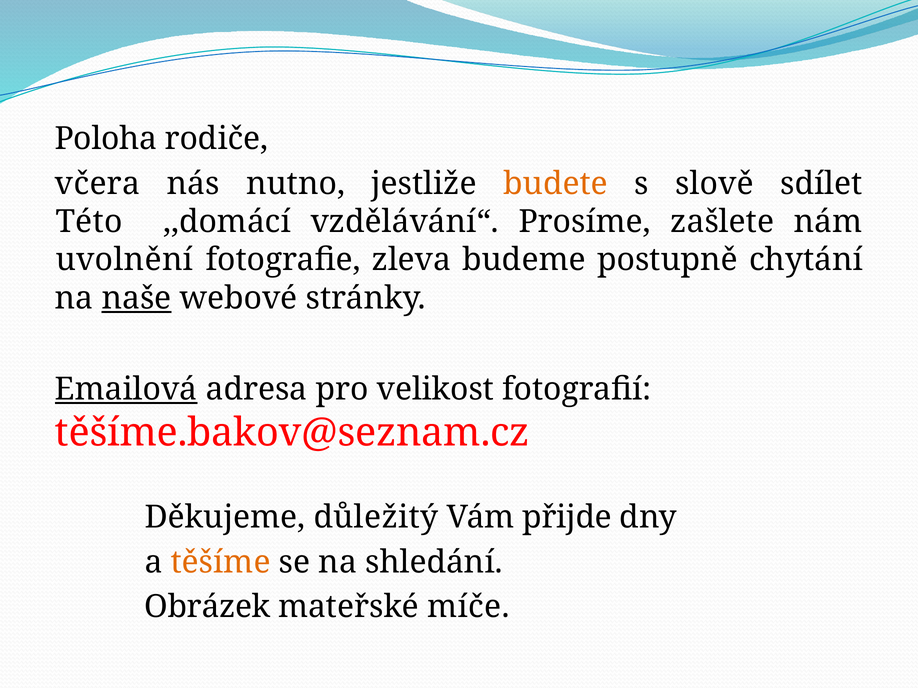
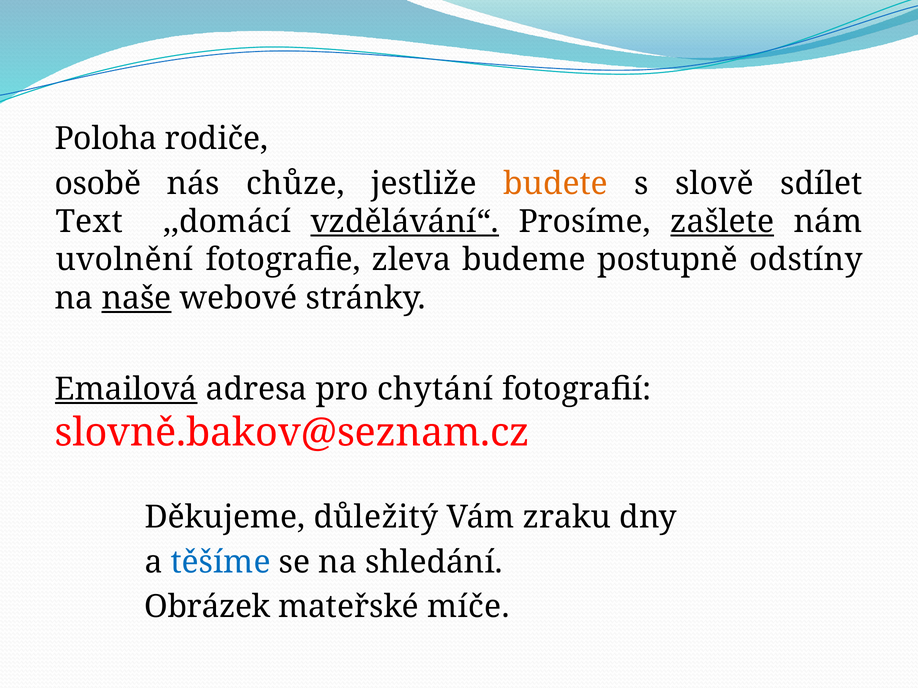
včera: včera -> osobě (98, 184)
nutno: nutno -> chůze (295, 184)
Této: Této -> Text (89, 222)
vzdělávání“ underline: none -> present (405, 222)
zašlete underline: none -> present (722, 222)
chytání: chytání -> odstíny (806, 260)
velikost: velikost -> chytání (435, 390)
těšíme.bakov@seznam.cz: těšíme.bakov@seznam.cz -> slovně.bakov@seznam.cz (292, 433)
přijde: přijde -> zraku (567, 518)
těšíme colour: orange -> blue (221, 562)
